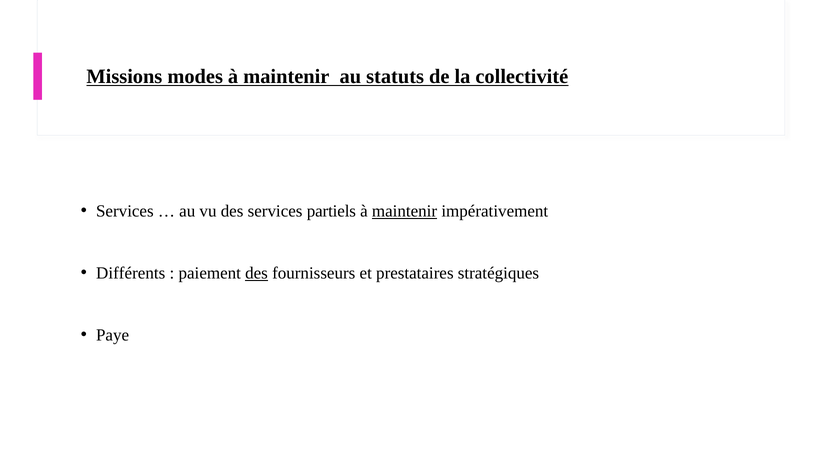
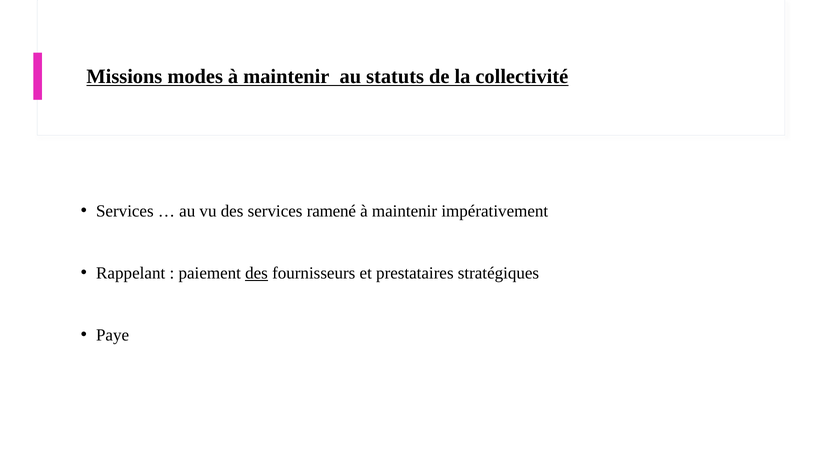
partiels: partiels -> ramené (331, 211)
maintenir underline: present -> none (405, 211)
Différents: Différents -> Rappelant (131, 273)
